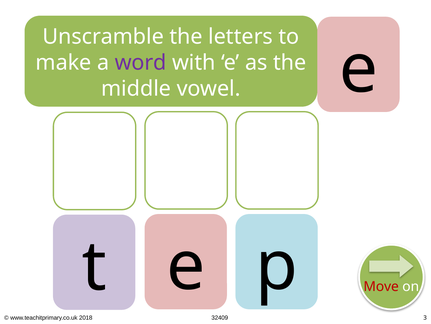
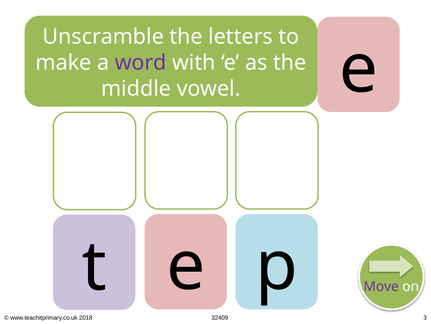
Move colour: red -> purple (381, 286)
